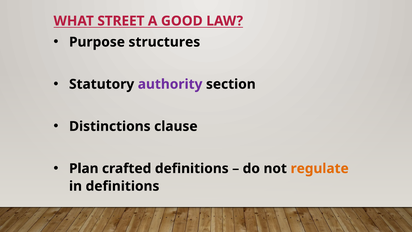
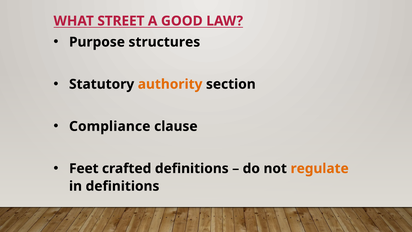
authority colour: purple -> orange (170, 84)
Distinctions: Distinctions -> Compliance (110, 126)
Plan: Plan -> Feet (84, 168)
